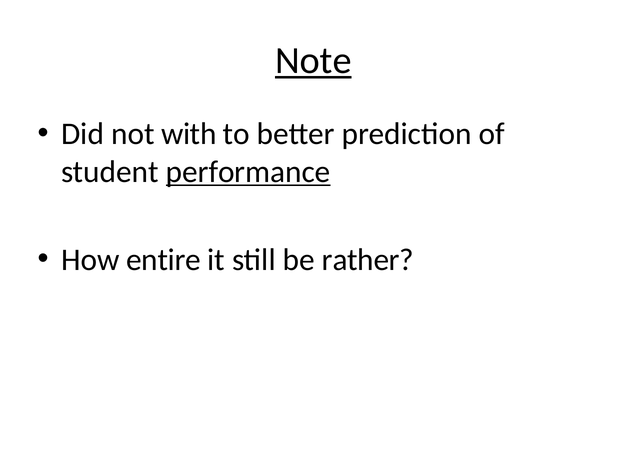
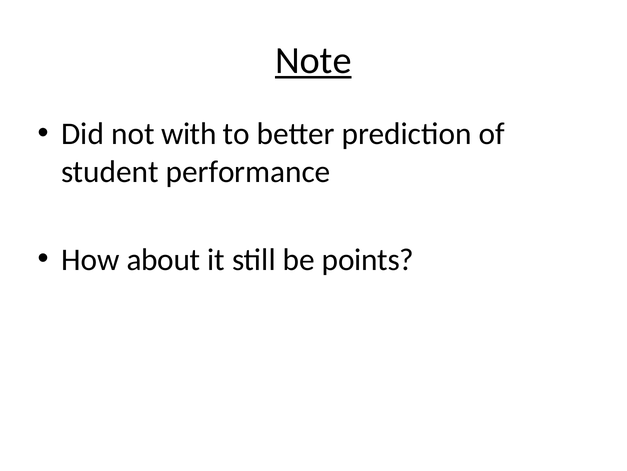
performance underline: present -> none (248, 171)
entire: entire -> about (163, 259)
rather: rather -> points (368, 259)
